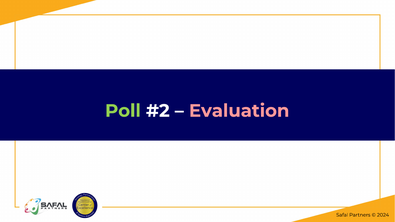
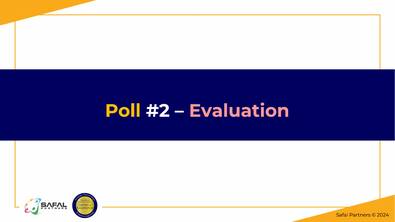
Poll colour: light green -> yellow (123, 111)
